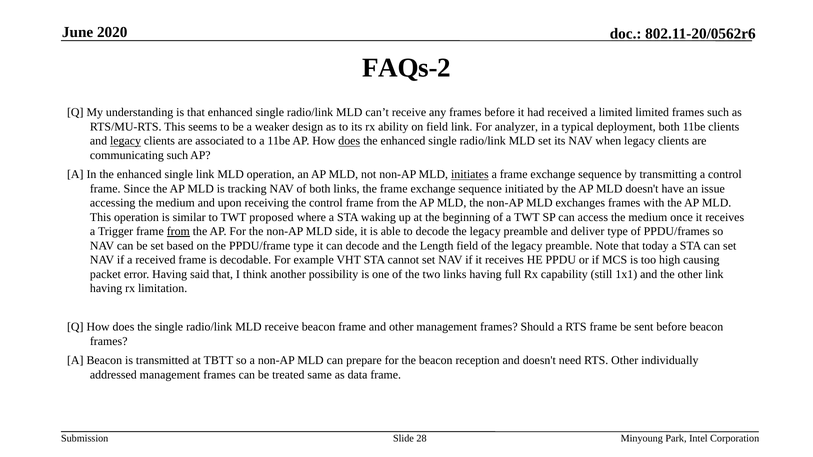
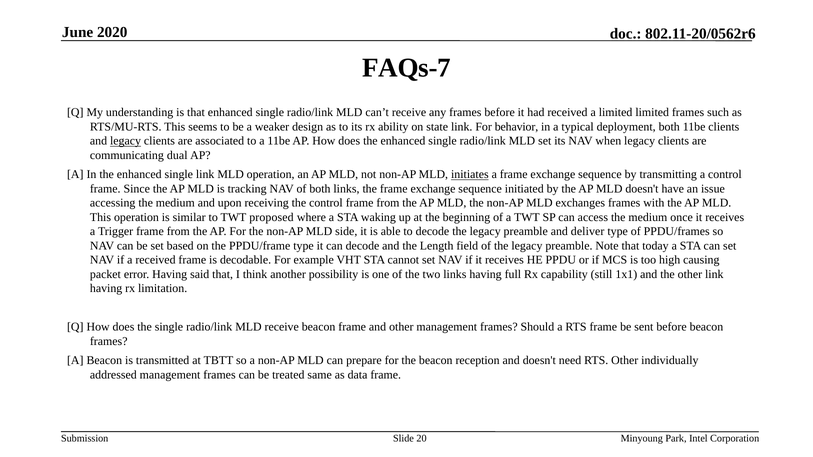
FAQs-2: FAQs-2 -> FAQs-7 (407, 68)
on field: field -> state (437, 127)
analyzer: analyzer -> behavior (516, 127)
does underline: present -> none (349, 141)
communicating such: such -> dual (177, 155)
from underline: present -> none (178, 232)
28: 28 -> 20 (422, 439)
